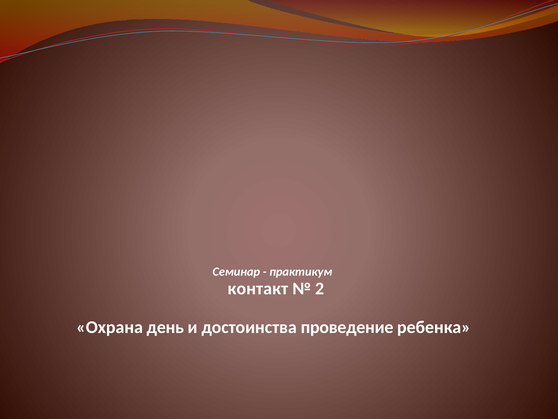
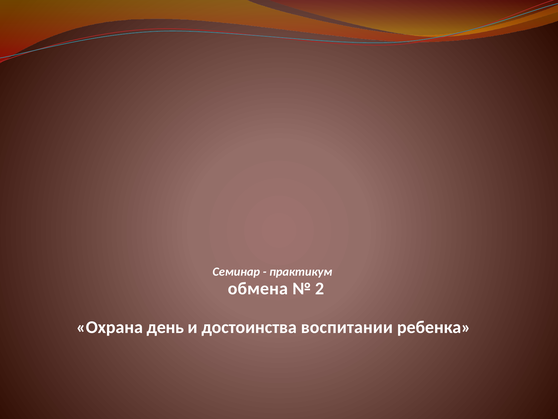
контакт: контакт -> обмена (258, 288)
проведение: проведение -> воспитании (347, 327)
